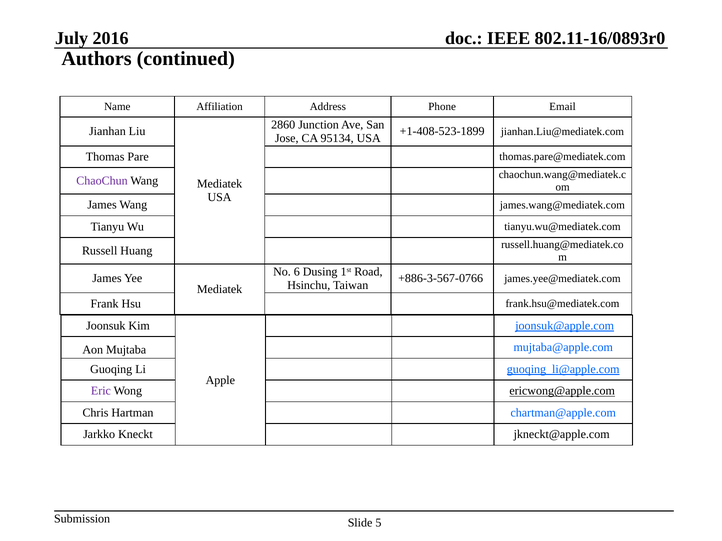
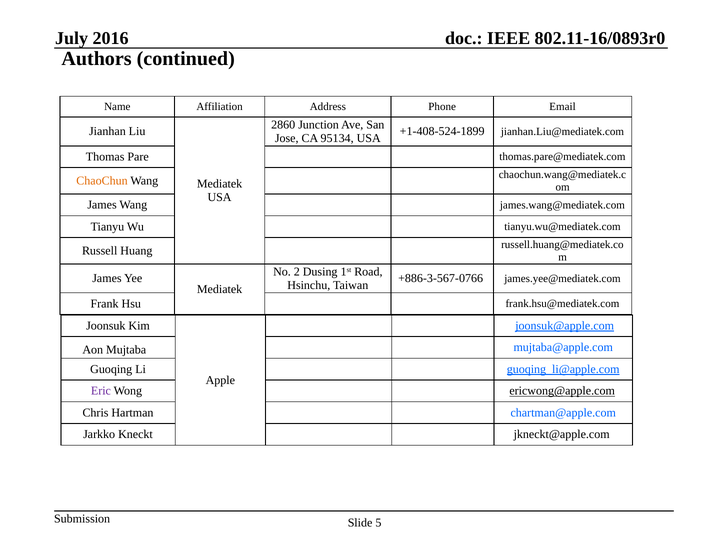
+1-408-523-1899: +1-408-523-1899 -> +1-408-524-1899 (442, 132)
ChaoChun colour: purple -> orange (102, 181)
6: 6 -> 2 (297, 272)
